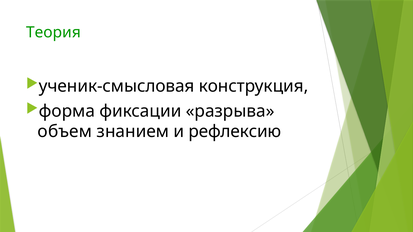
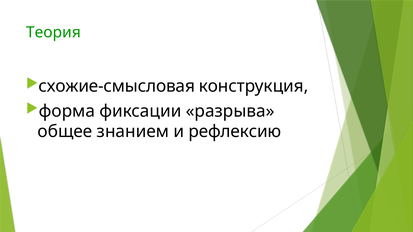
ученик-смысловая: ученик-смысловая -> схожие-смысловая (117, 86)
объем: объем -> общее (65, 132)
